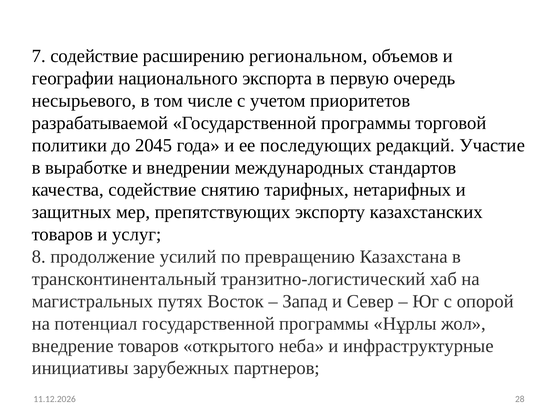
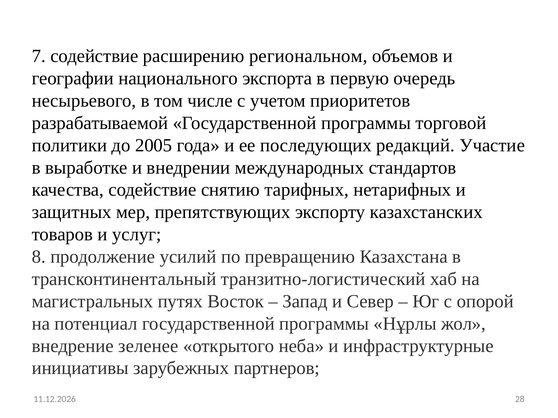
2045: 2045 -> 2005 (154, 145)
внедрение товаров: товаров -> зеленее (148, 346)
